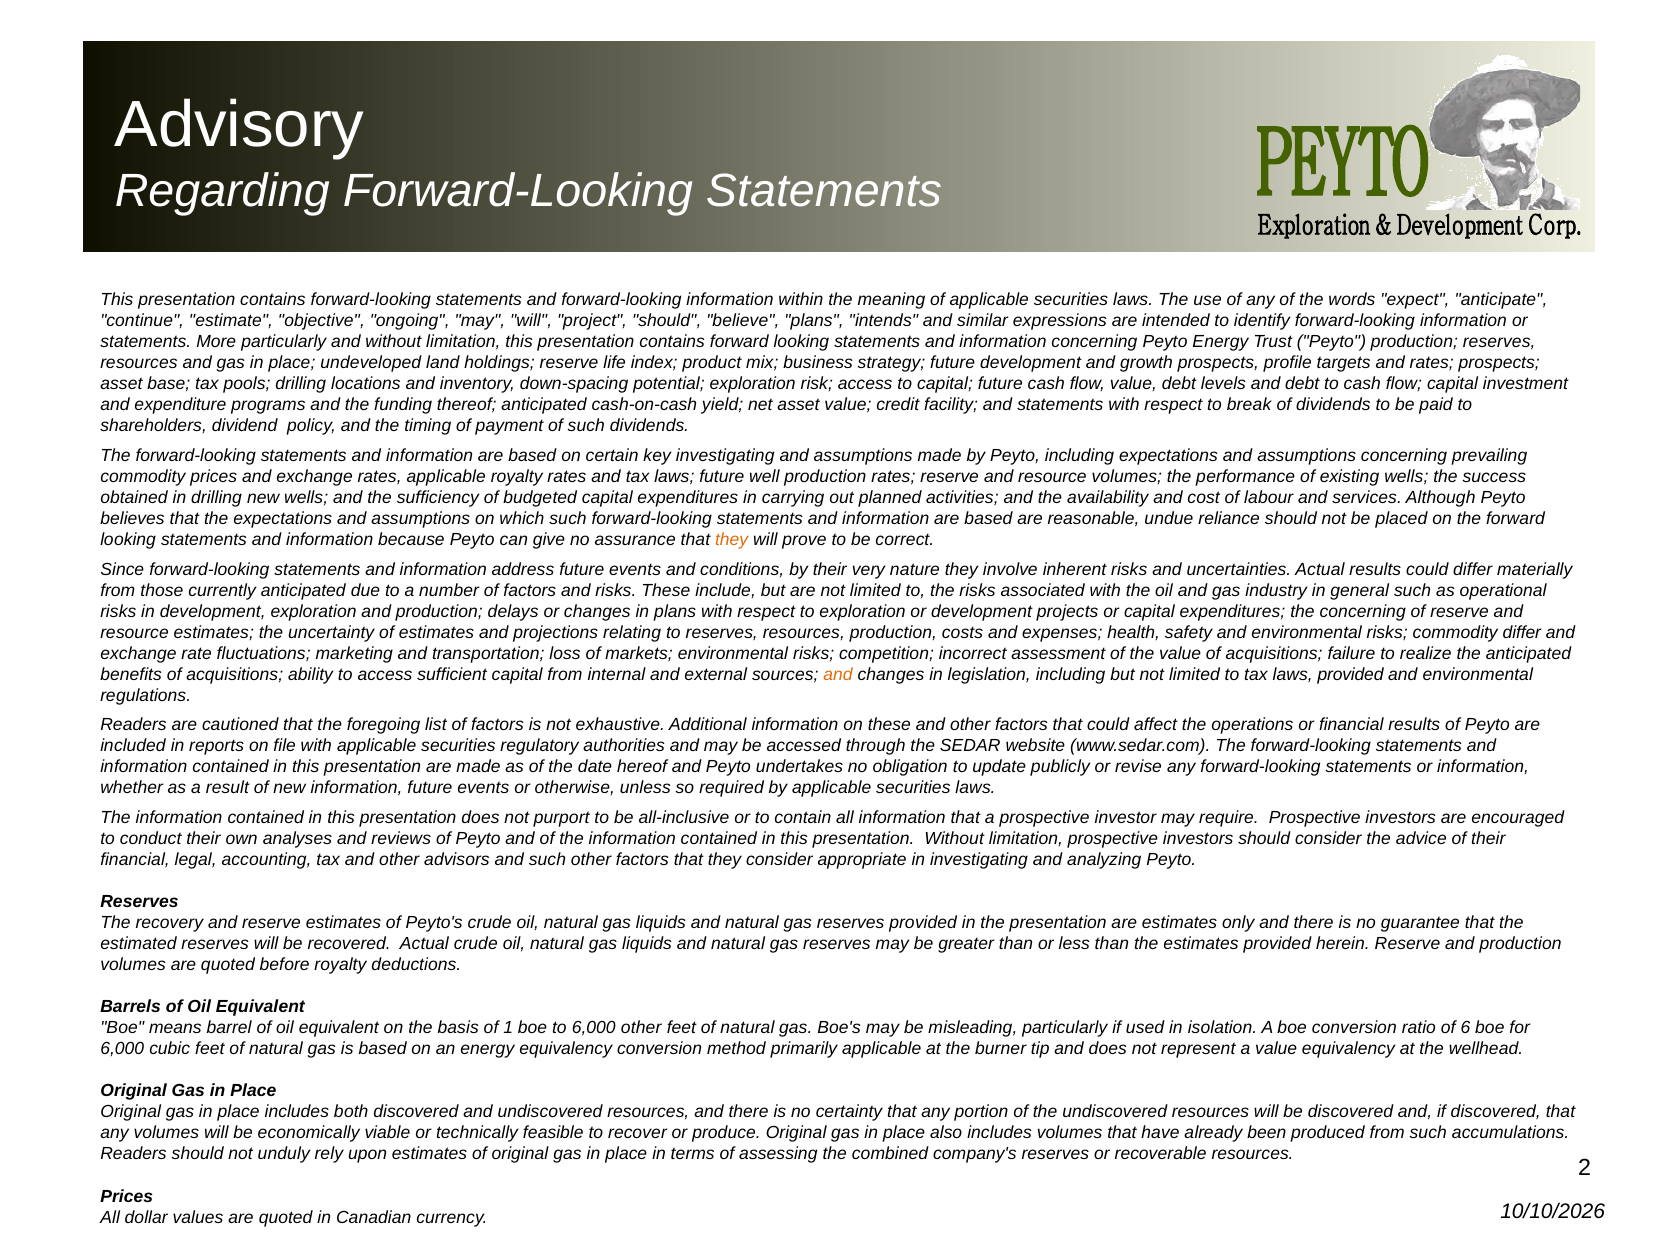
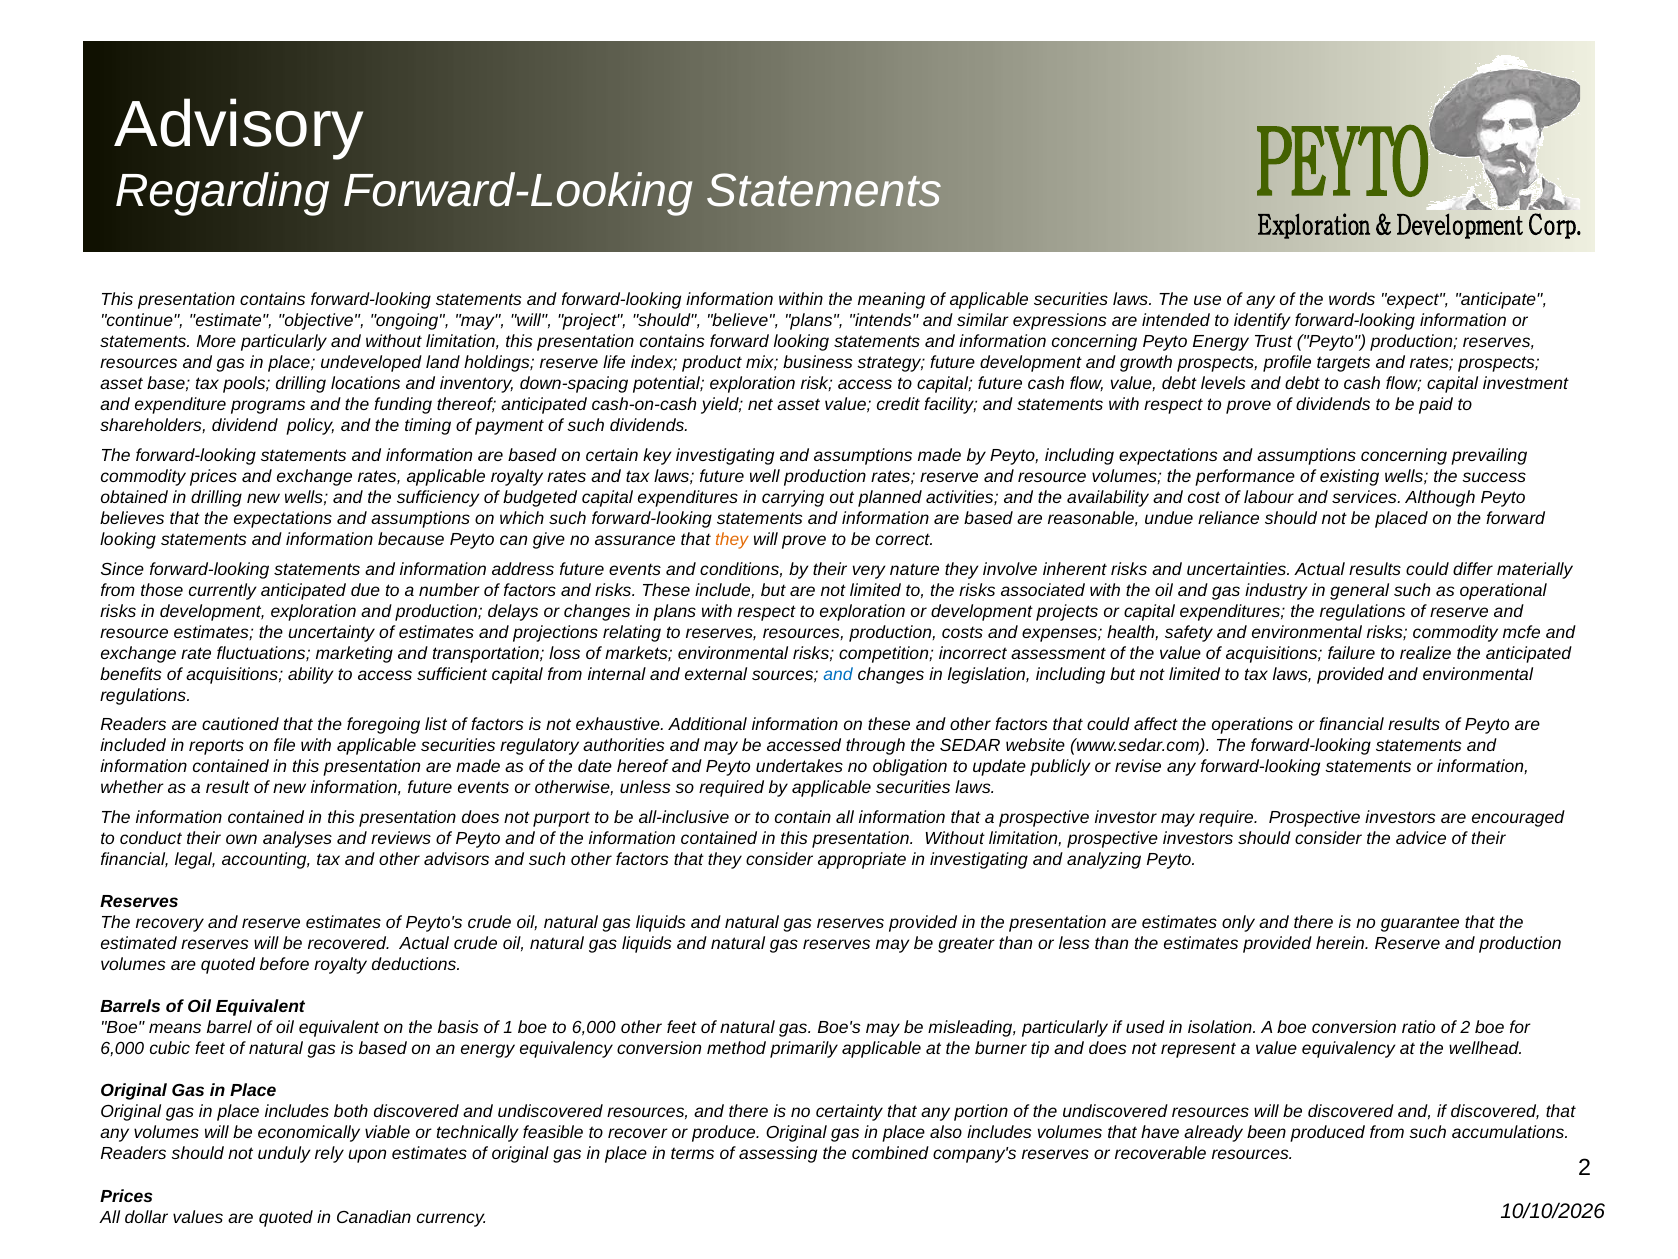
to break: break -> prove (1249, 405)
the concerning: concerning -> regulations (1363, 611)
commodity differ: differ -> mcfe (1522, 632)
and colour: orange -> blue (838, 674)
of 6: 6 -> 2 (1465, 1028)
